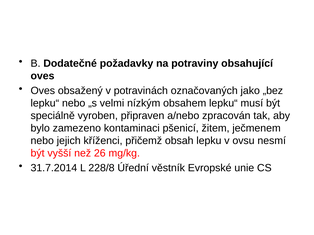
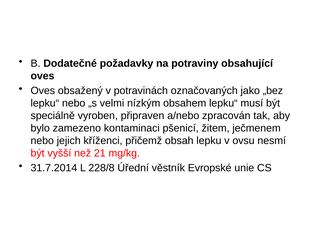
26: 26 -> 21 (100, 154)
